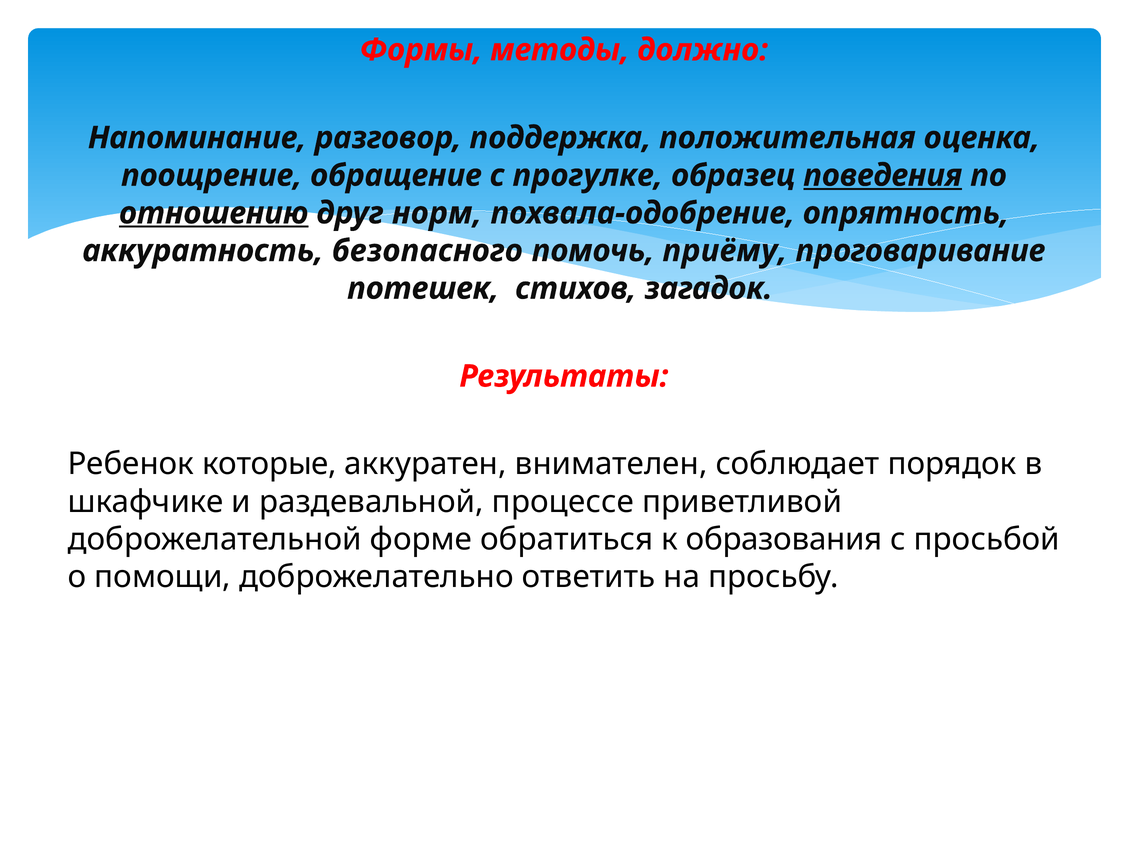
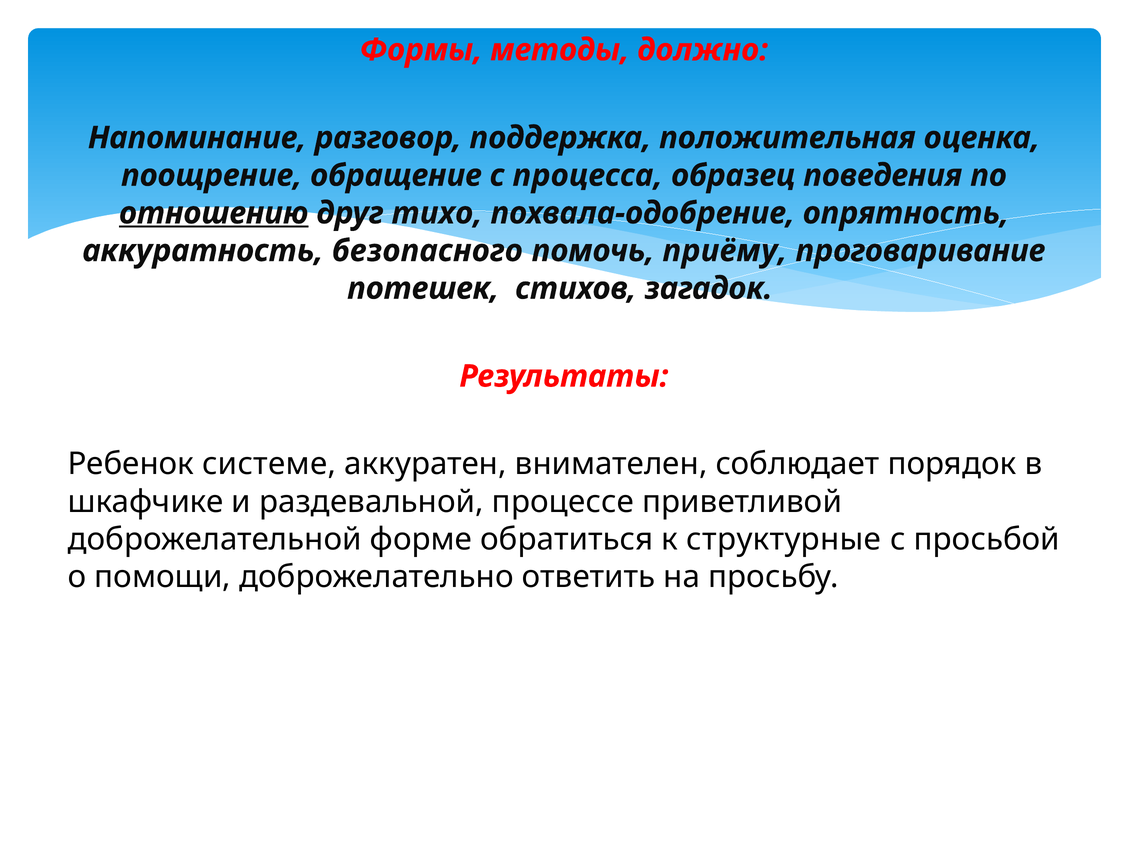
прогулке: прогулке -> процесса (588, 175)
поведения underline: present -> none (883, 175)
норм: норм -> тихо (437, 213)
которые: которые -> системе (269, 464)
образования: образования -> структурные (784, 539)
